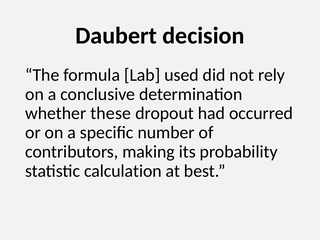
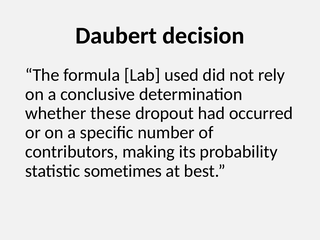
calculation: calculation -> sometimes (123, 171)
